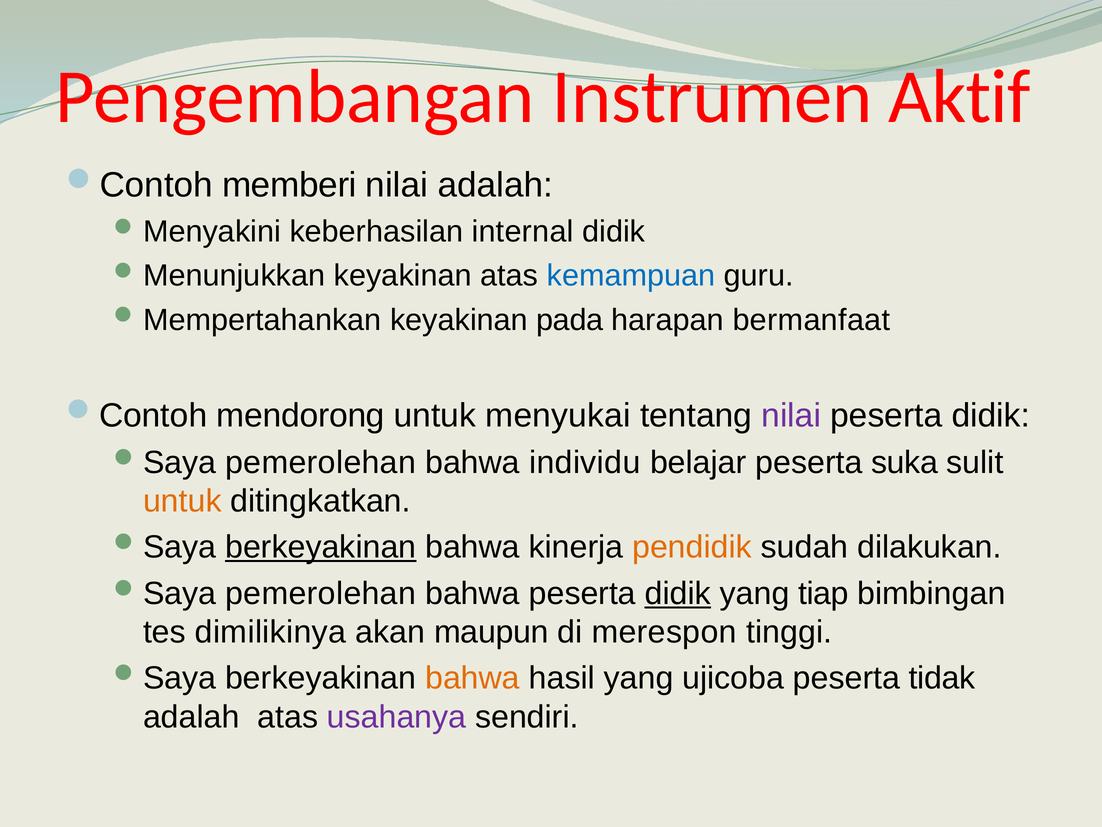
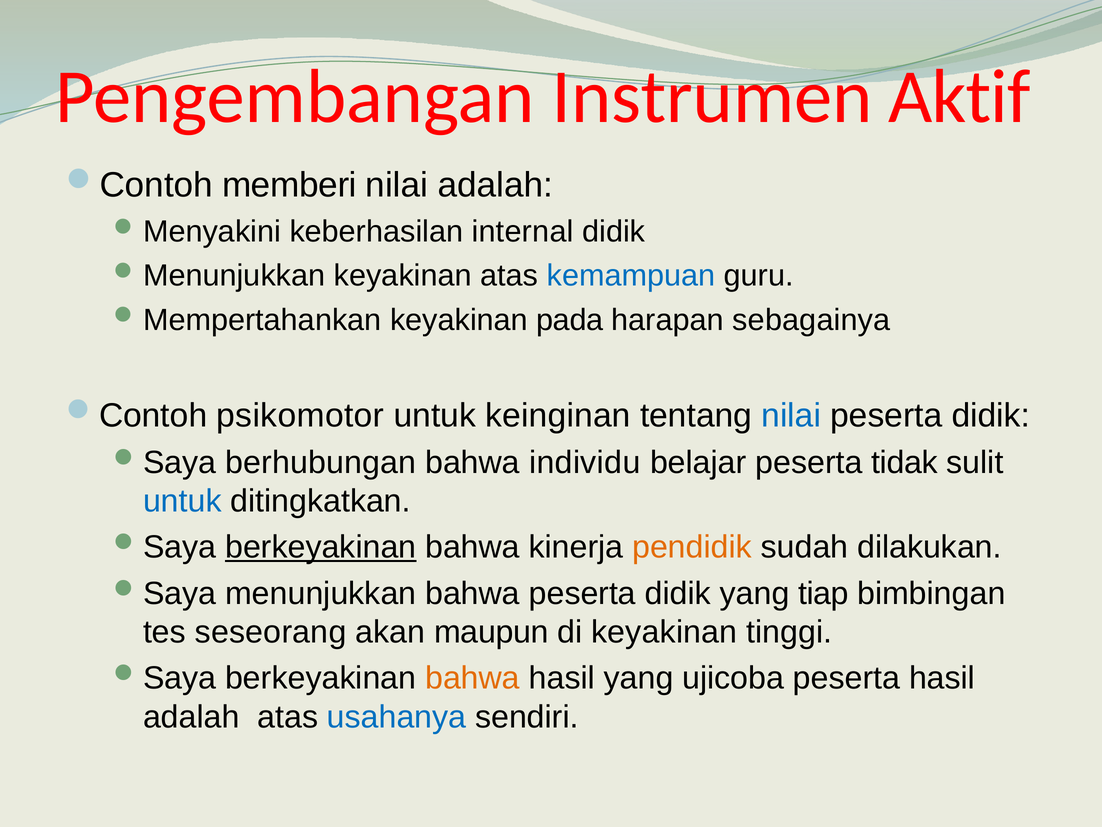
bermanfaat: bermanfaat -> sebagainya (811, 320)
mendorong: mendorong -> psikomotor (300, 415)
menyukai: menyukai -> keinginan (558, 415)
nilai colour: purple -> blue (791, 415)
pemerolehan: pemerolehan -> berhubungan (321, 462)
suka: suka -> tidak (905, 462)
untuk colour: orange -> blue (182, 501)
pemerolehan: pemerolehan -> menunjukkan (321, 593)
didik underline: present -> none (678, 593)
dimilikinya: dimilikinya -> seseorang (271, 632)
di merespon: merespon -> keyakinan (664, 632)
peserta tidak: tidak -> hasil (942, 678)
usahanya colour: purple -> blue (397, 716)
